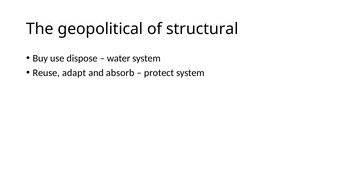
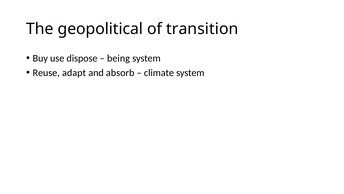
structural: structural -> transition (202, 29)
water: water -> being (118, 58)
protect: protect -> climate (159, 73)
